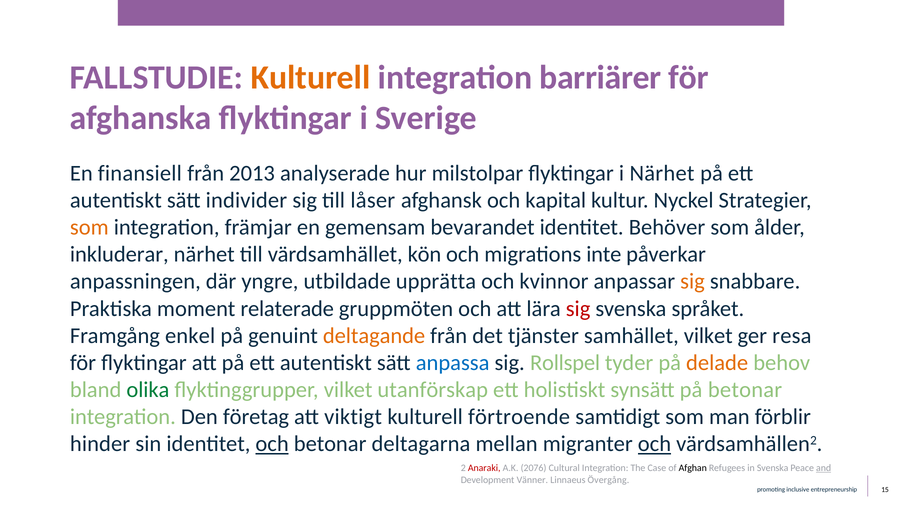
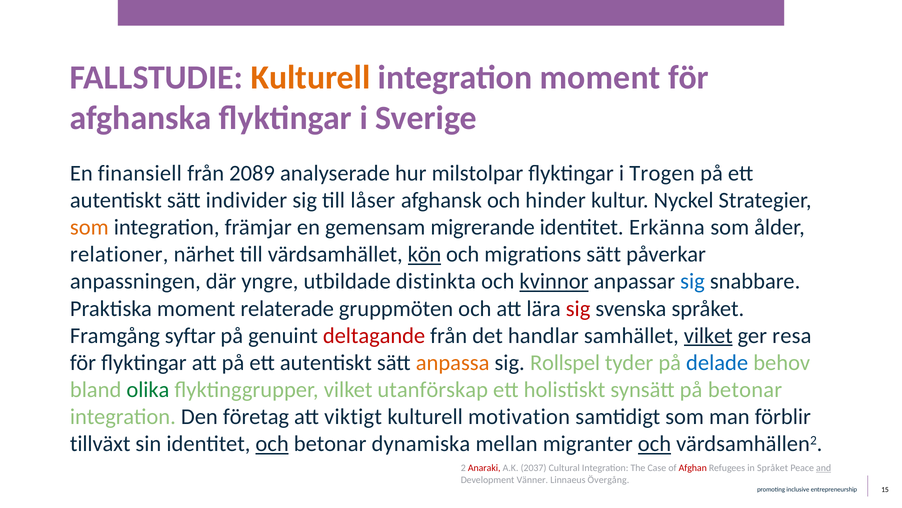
integration barriärer: barriärer -> moment (600, 77)
2013: 2013 -> 2089 (252, 173)
i Närhet: Närhet -> Trogen (662, 173)
kapital: kapital -> hinder (556, 200)
bevarandet: bevarandet -> migrerande (483, 227)
Behöver: Behöver -> Erkänna (667, 227)
inkluderar: inkluderar -> relationer (119, 254)
kön underline: none -> present (424, 254)
migrations inte: inte -> sätt (604, 254)
upprätta: upprätta -> distinkta (436, 281)
kvinnor underline: none -> present (554, 281)
sig colour: orange -> blue (693, 281)
enkel: enkel -> syftar (190, 335)
deltagande colour: orange -> red (374, 335)
tjänster: tjänster -> handlar (543, 335)
vilket underline: none -> present (708, 335)
anpassa colour: blue -> orange (453, 362)
delade colour: orange -> blue (717, 362)
förtroende: förtroende -> motivation (519, 416)
hinder: hinder -> tillväxt (100, 443)
deltagarna: deltagarna -> dynamiska (421, 443)
2076: 2076 -> 2037 (534, 468)
Afghan colour: black -> red (693, 468)
in Svenska: Svenska -> Språket (773, 468)
